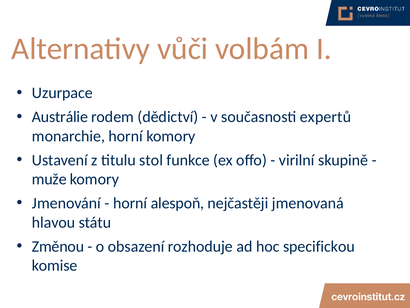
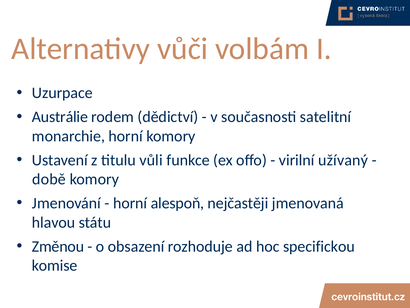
expertů: expertů -> satelitní (326, 117)
stol: stol -> vůli (151, 160)
skupině: skupině -> užívaný (343, 160)
muže: muže -> době (49, 179)
